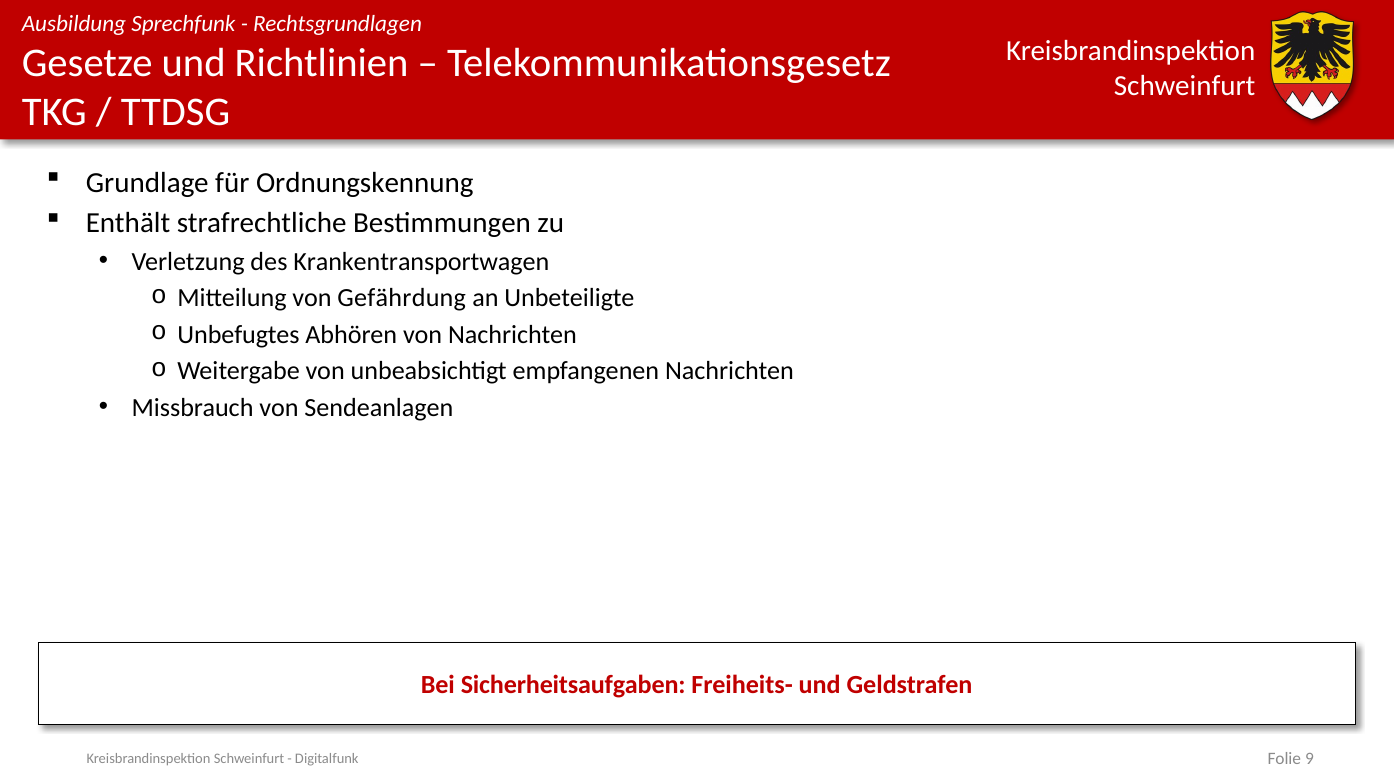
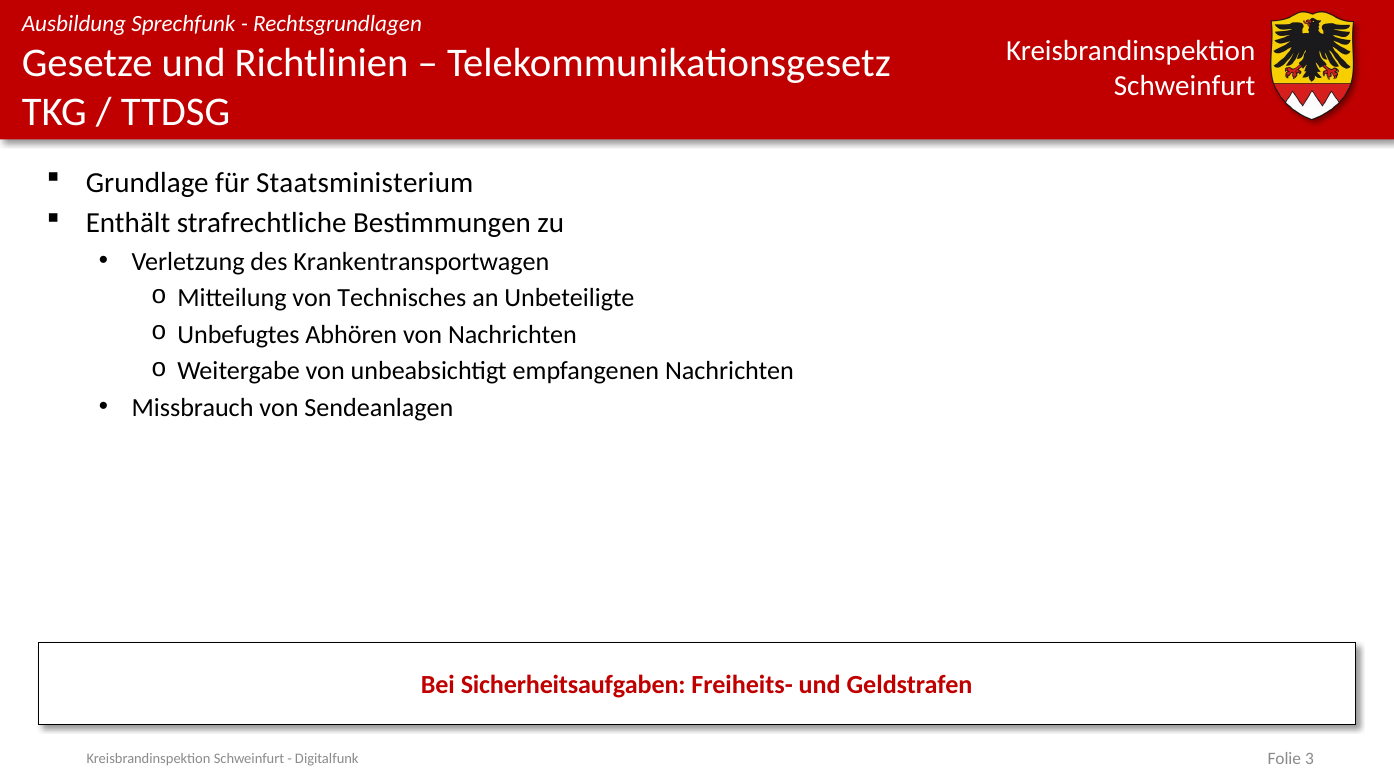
Ordnungskennung: Ordnungskennung -> Staatsministerium (365, 183)
Gefährdung: Gefährdung -> Technisches (402, 298)
9: 9 -> 3 (1309, 759)
